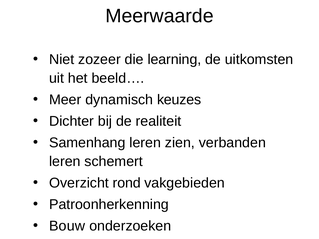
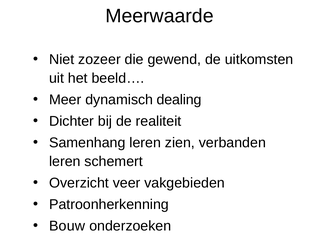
learning: learning -> gewend (174, 60)
keuzes: keuzes -> dealing (179, 100)
rond: rond -> veer (127, 183)
